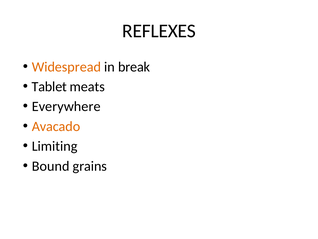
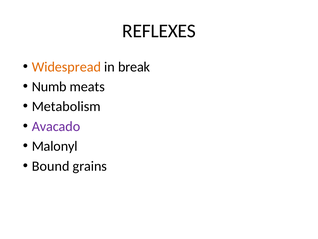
Tablet: Tablet -> Numb (49, 87)
Everywhere: Everywhere -> Metabolism (66, 106)
Avacado colour: orange -> purple (56, 126)
Limiting: Limiting -> Malonyl (55, 146)
